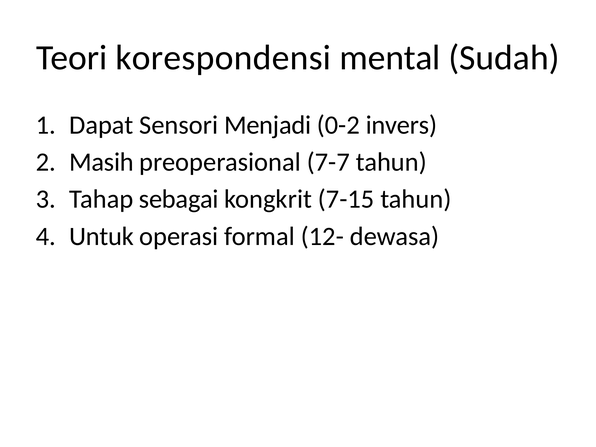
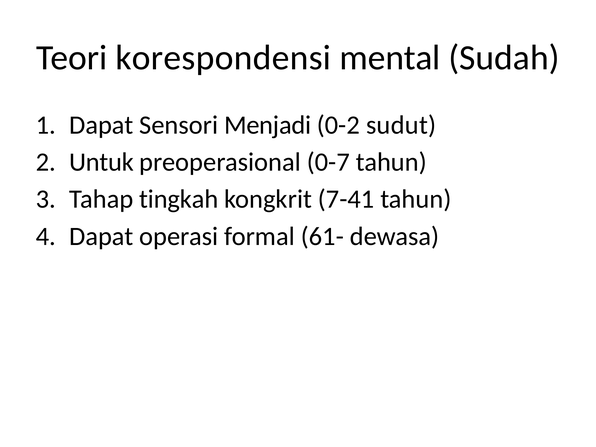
invers: invers -> sudut (401, 125)
Masih: Masih -> Untuk (101, 162)
7-7: 7-7 -> 0-7 (328, 162)
sebagai: sebagai -> tingkah (179, 199)
7-15: 7-15 -> 7-41 (346, 199)
Untuk: Untuk -> Dapat (101, 236)
12-: 12- -> 61- (322, 236)
